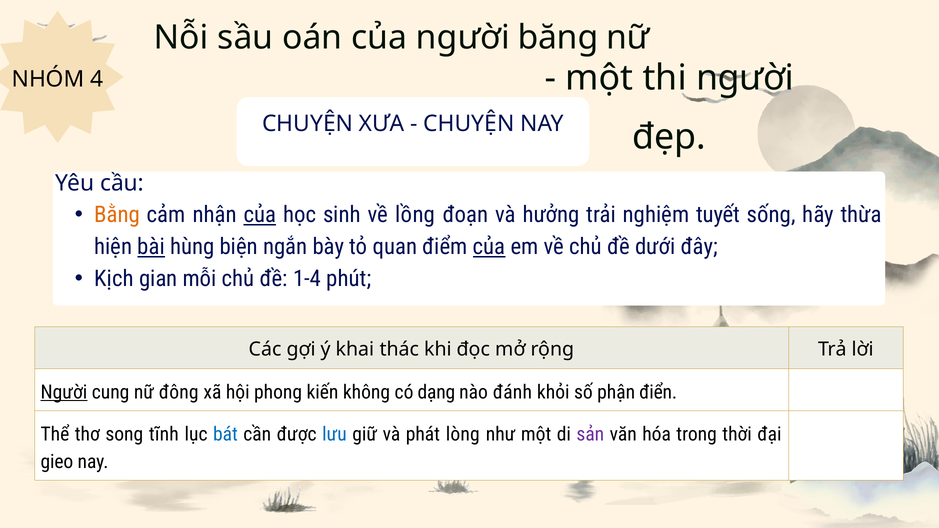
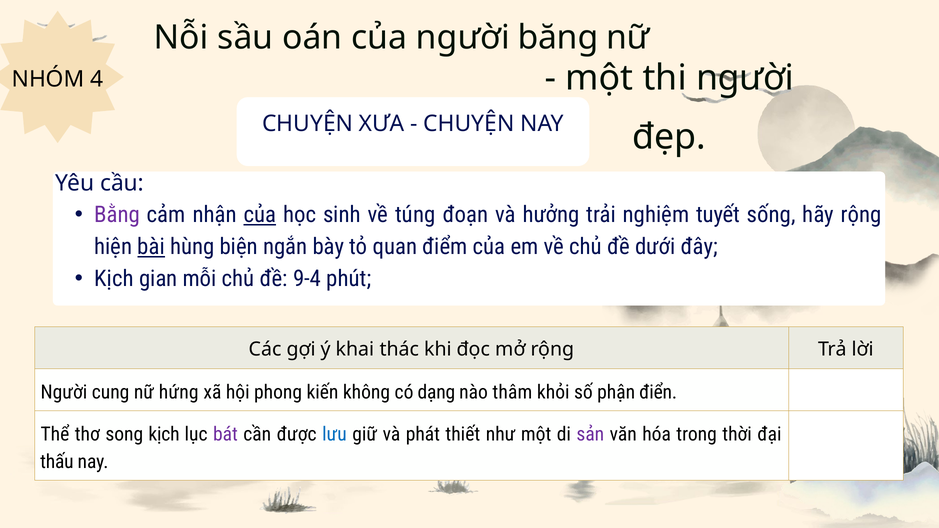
Bằng colour: orange -> purple (117, 215)
lồng: lồng -> túng (415, 215)
hãy thừa: thừa -> rộng (861, 215)
của underline: present -> none (489, 247)
1-4: 1-4 -> 9-4 (307, 279)
Người underline: present -> none (64, 392)
đông: đông -> hứng (179, 392)
đánh: đánh -> thâm (512, 392)
song tĩnh: tĩnh -> kịch (164, 435)
bát colour: blue -> purple (225, 435)
lòng: lòng -> thiết (463, 435)
gieo: gieo -> thấu (57, 462)
